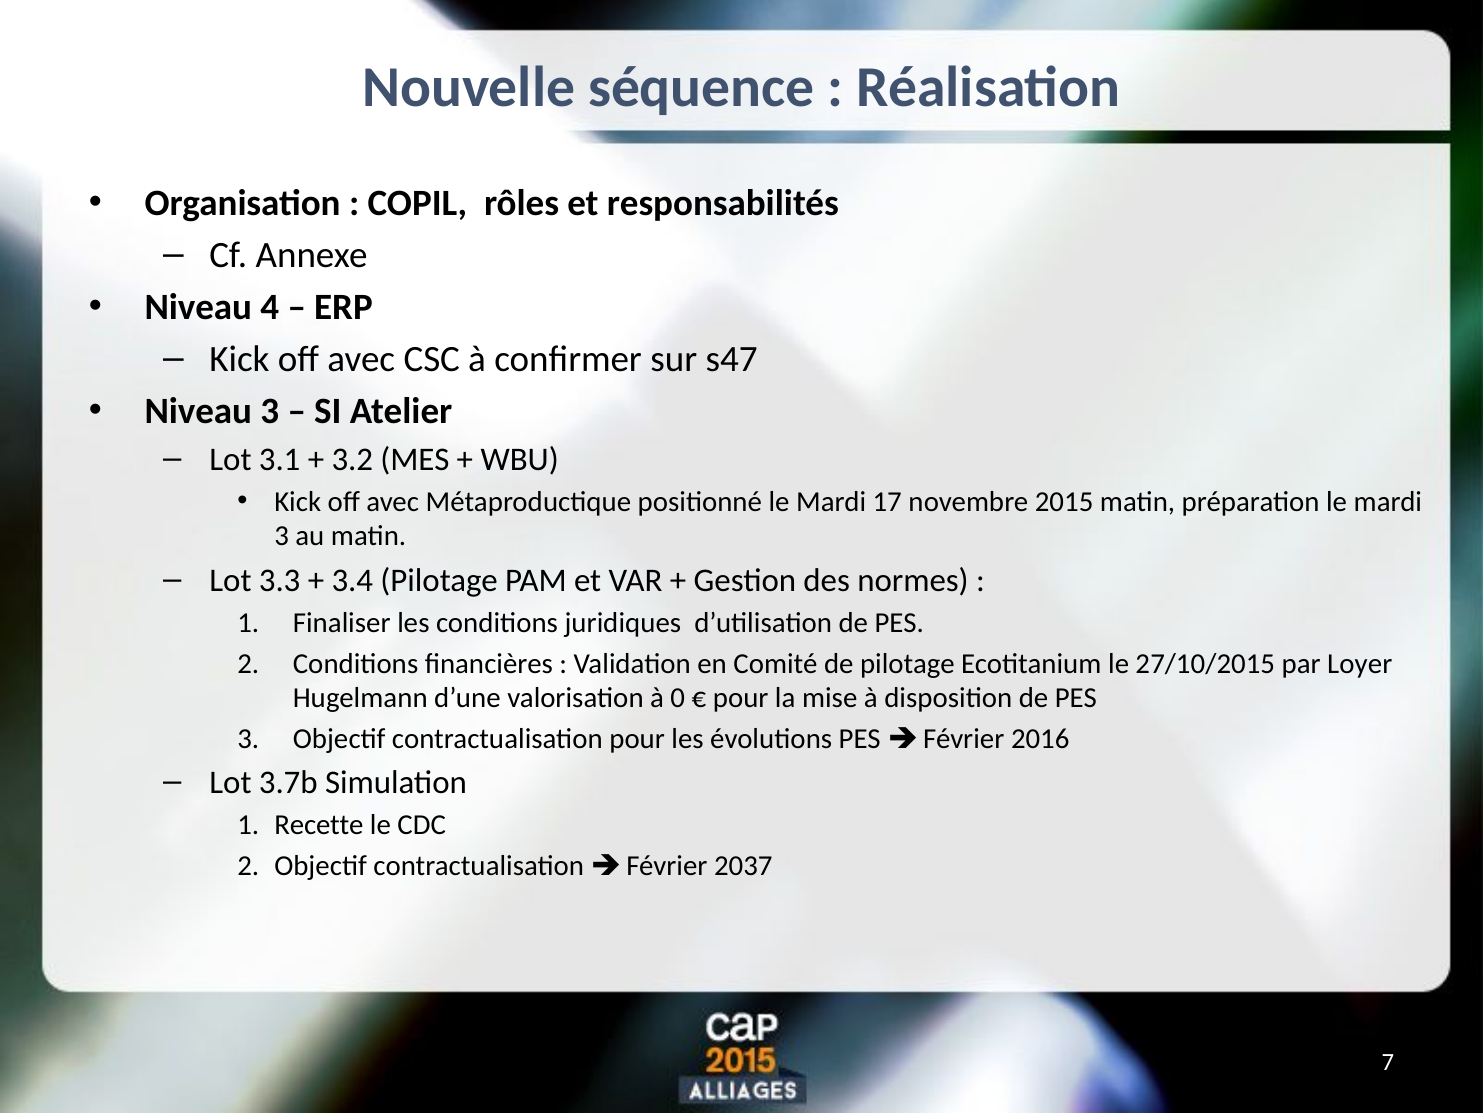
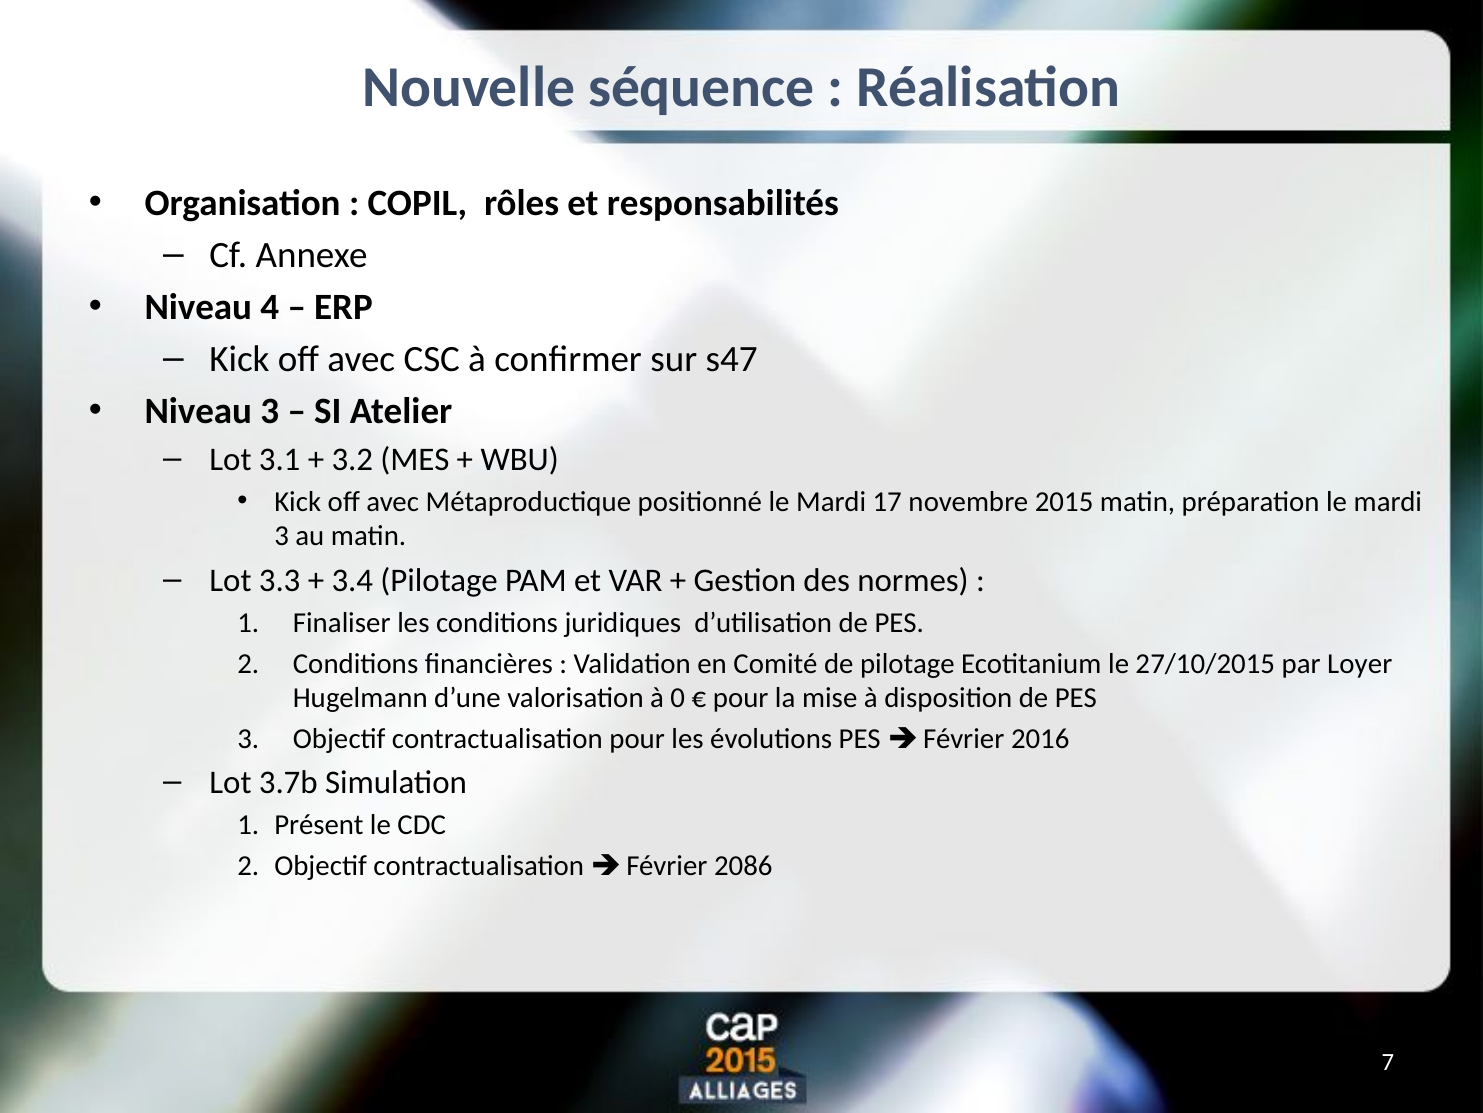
Recette: Recette -> Présent (319, 825)
2037: 2037 -> 2086 (743, 865)
